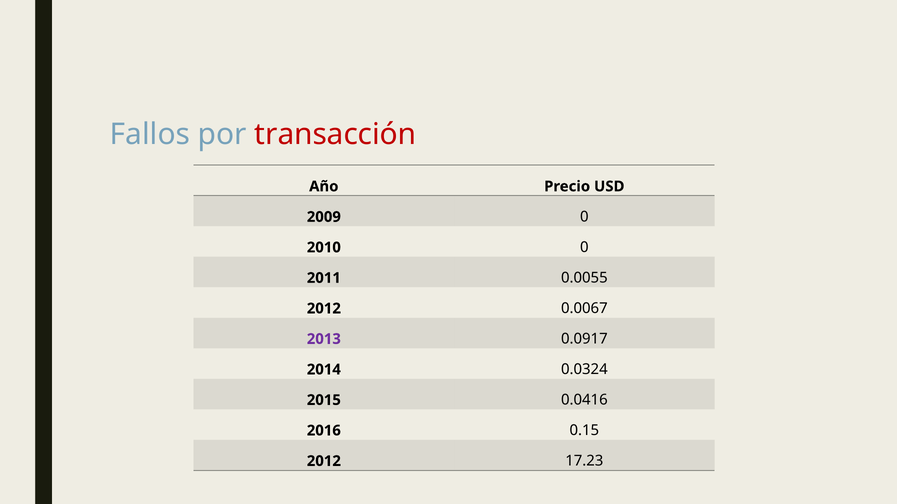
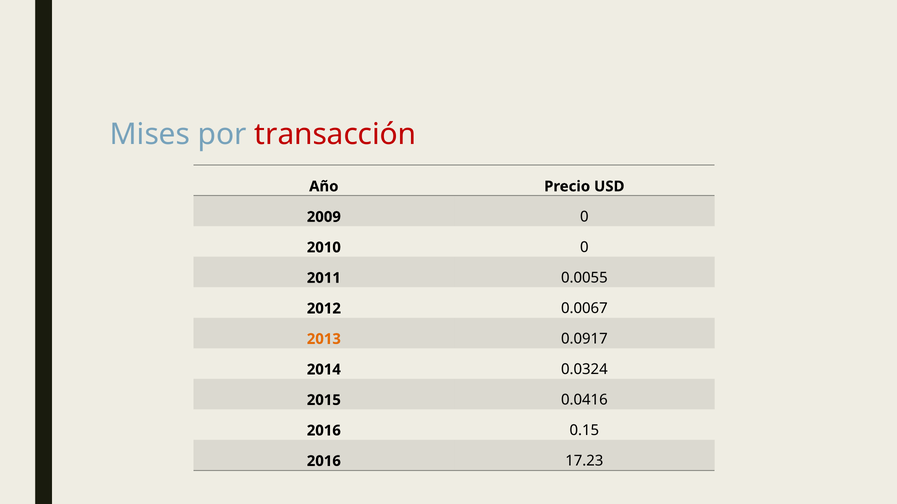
Fallos: Fallos -> Mises (150, 135)
2013 colour: purple -> orange (324, 339)
2012: 2012 -> 2016 (324, 462)
